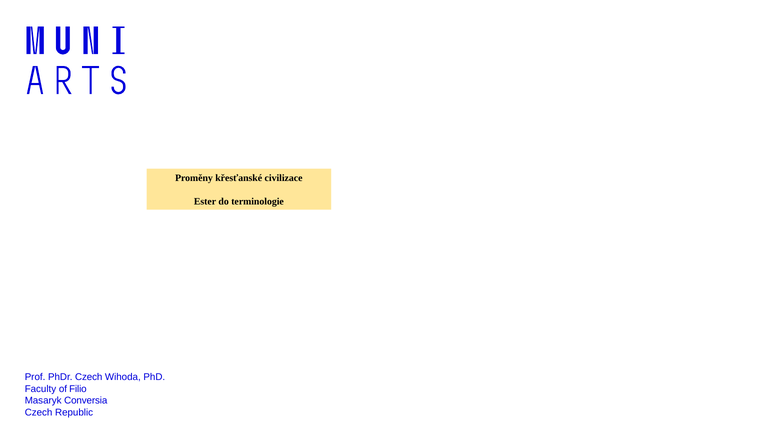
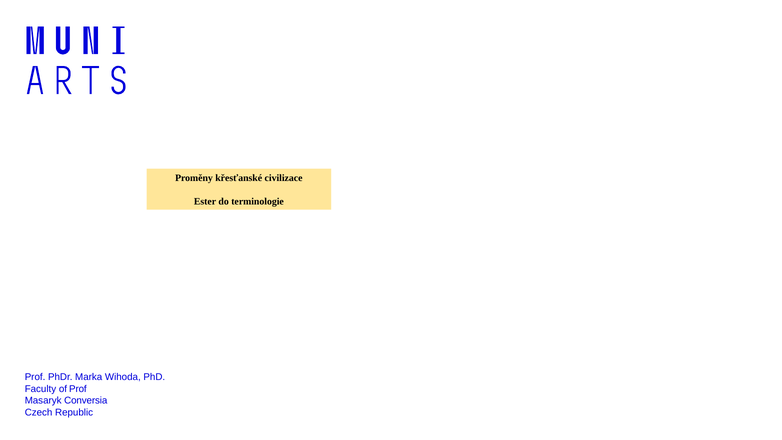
PhDr Czech: Czech -> Marka (89, 377)
of Filio: Filio -> Prof (78, 389)
